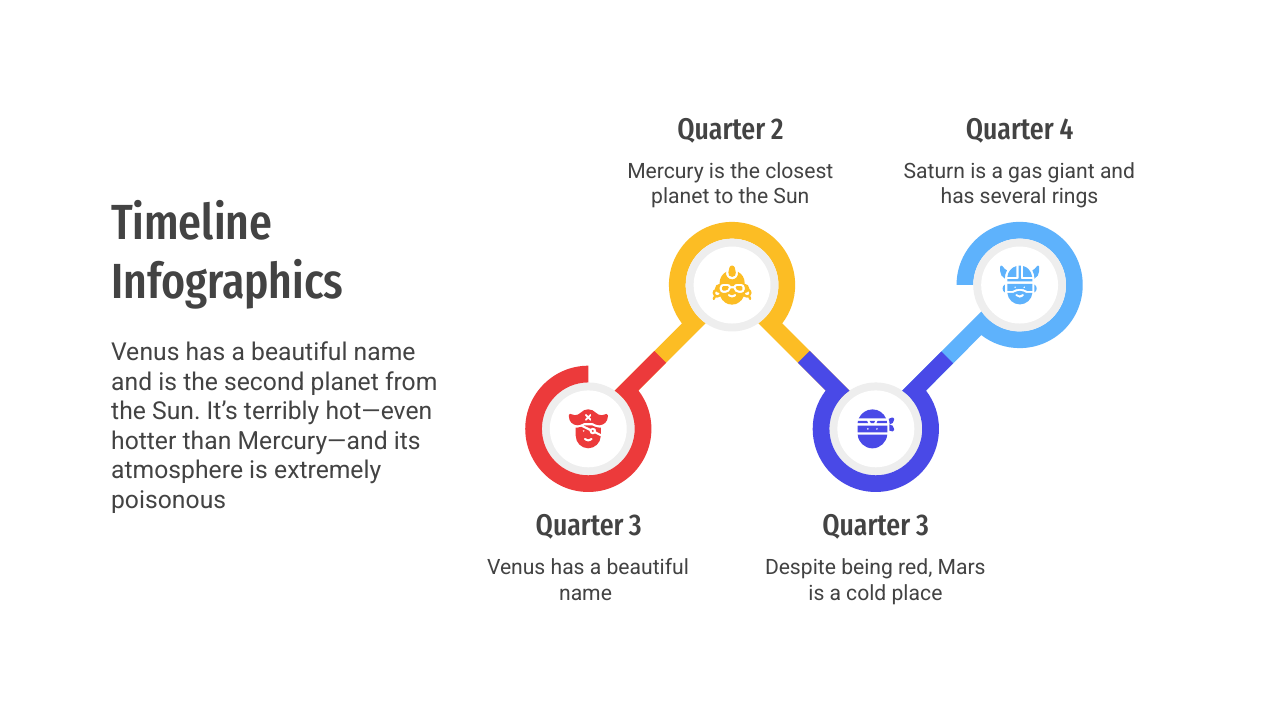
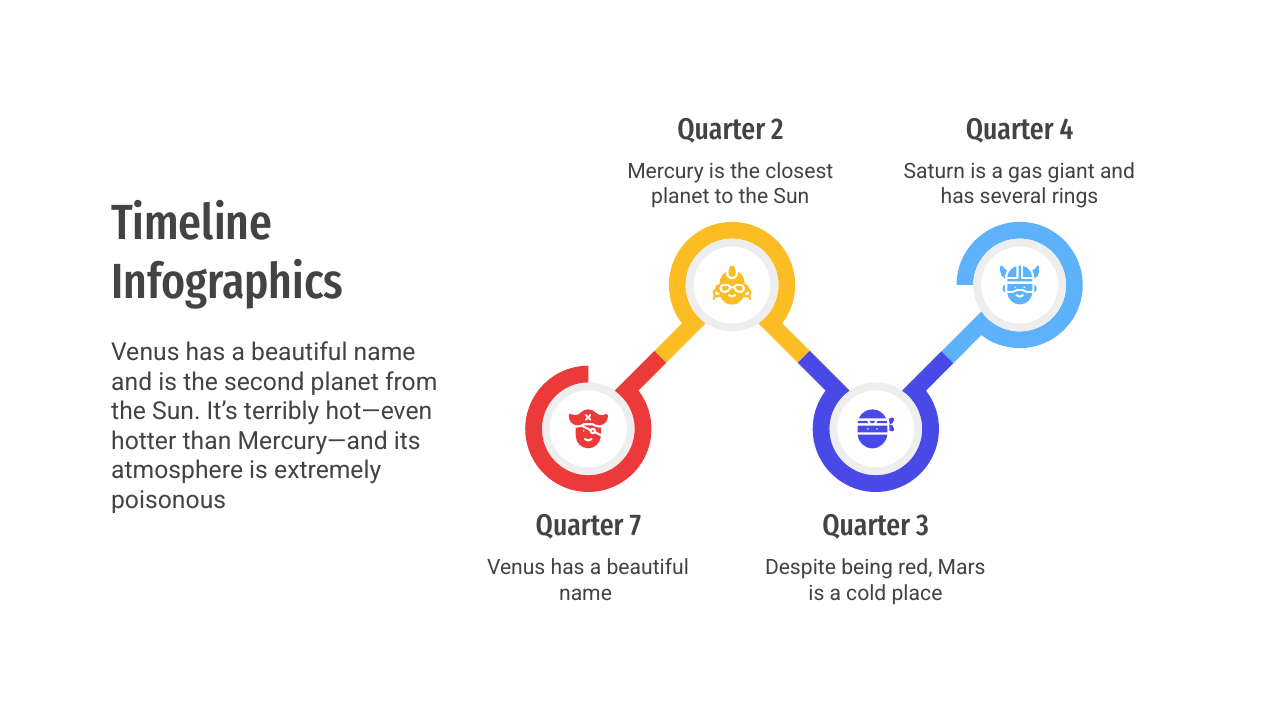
3: 3 -> 7 (635, 526)
